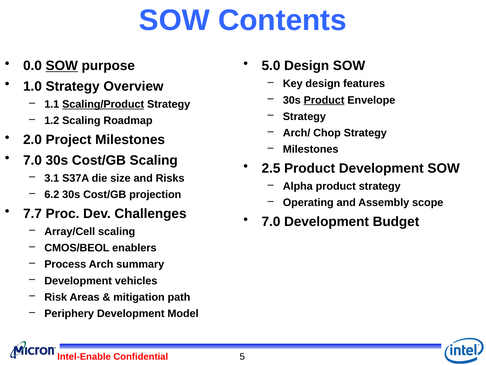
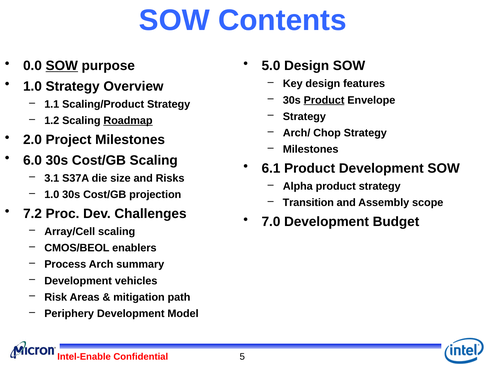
Scaling/Product underline: present -> none (103, 104)
Roadmap underline: none -> present (128, 120)
7.0: 7.0 -> 6.0 (32, 160)
2.5: 2.5 -> 6.1 (271, 168)
6.2: 6.2 -> 1.0 (52, 194)
Operating: Operating -> Transition (308, 202)
7.7: 7.7 -> 7.2 (32, 213)
